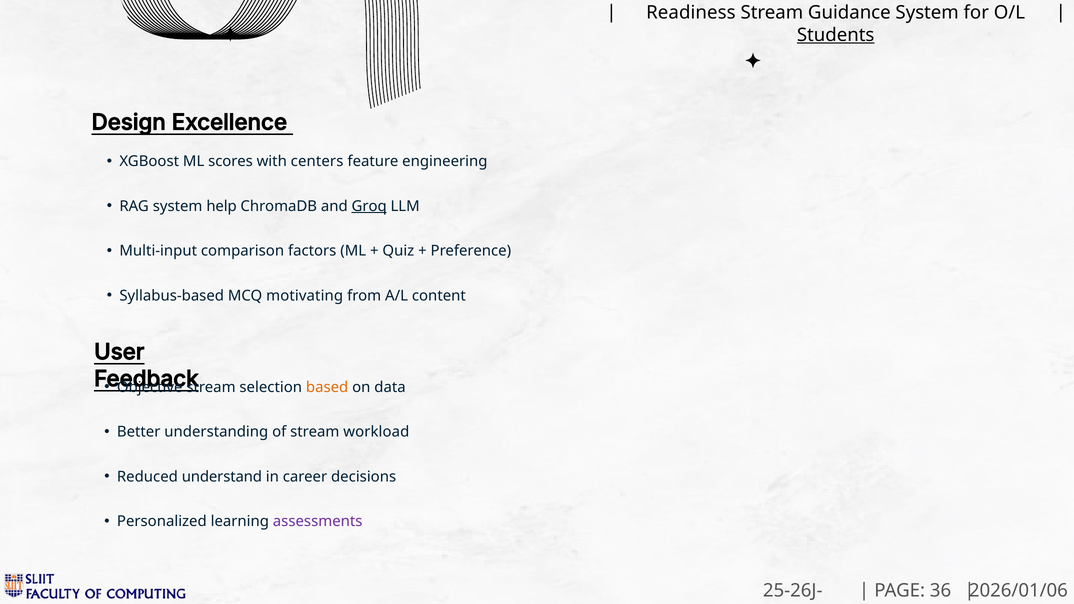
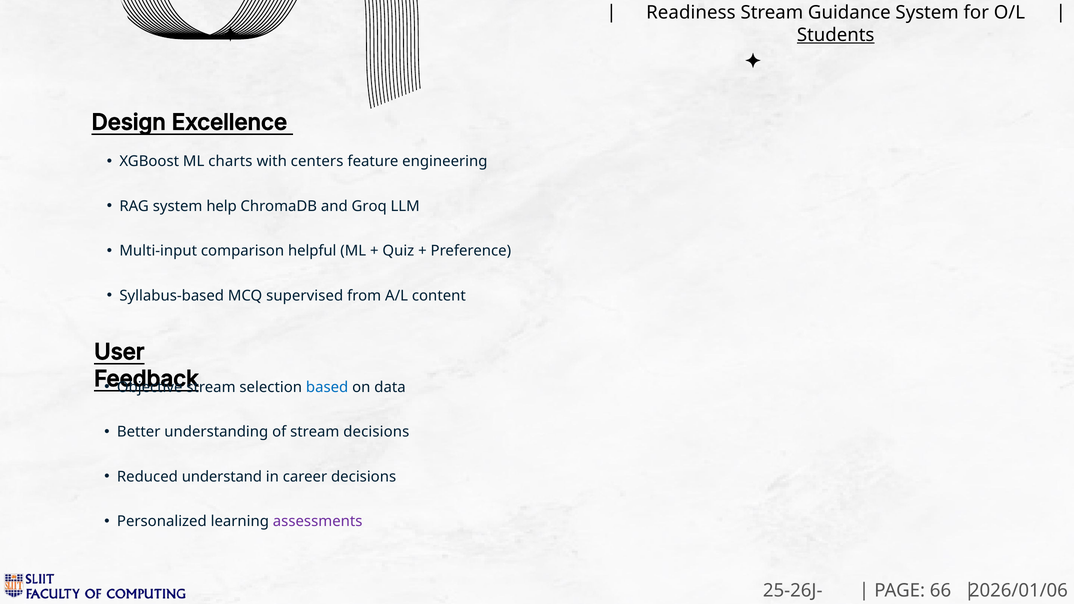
scores: scores -> charts (230, 162)
Groq underline: present -> none (369, 206)
factors: factors -> helpful (312, 251)
motivating: motivating -> supervised (305, 296)
based colour: orange -> blue (327, 387)
stream workload: workload -> decisions (376, 432)
36: 36 -> 66 (941, 591)
